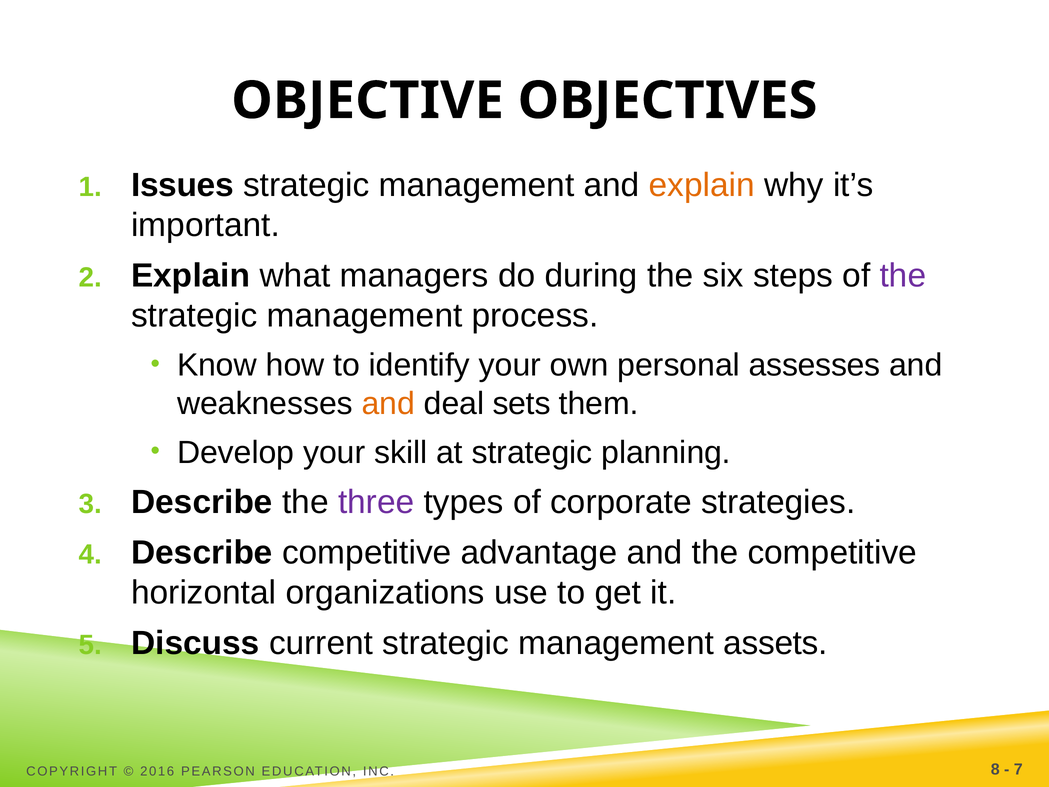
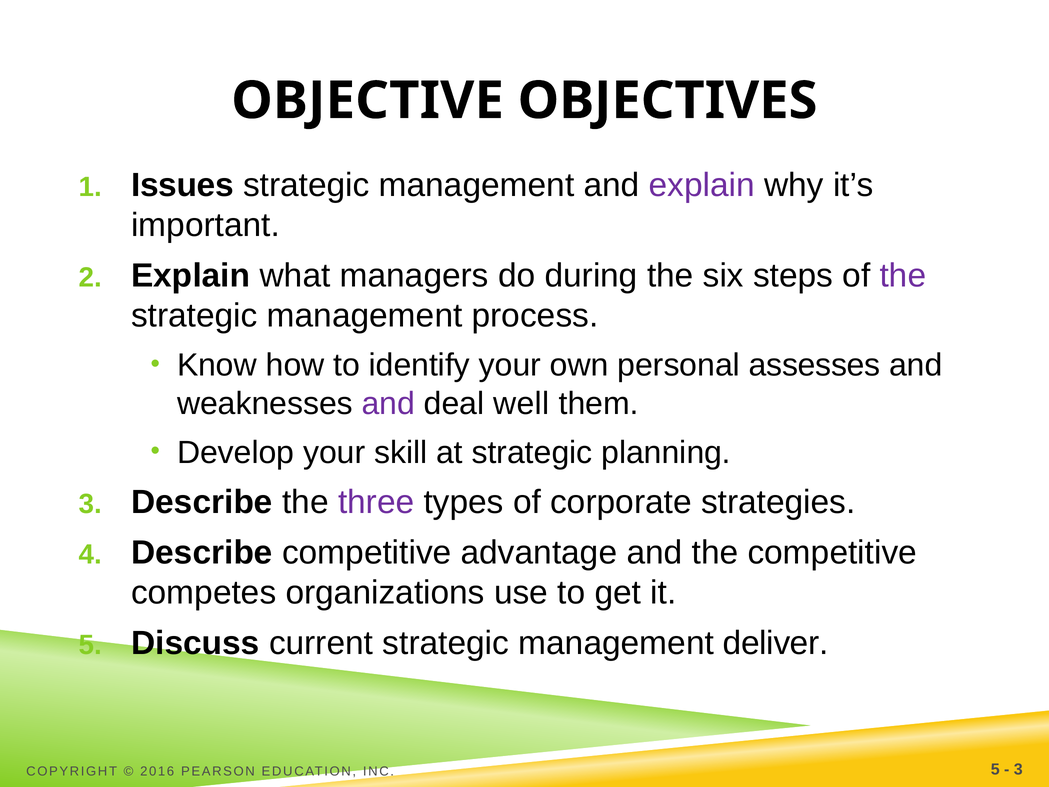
explain colour: orange -> purple (702, 185)
and colour: orange -> purple (388, 404)
sets: sets -> well (521, 404)
horizontal: horizontal -> competes (204, 592)
assets: assets -> deliver (776, 643)
INC 8: 8 -> 5 (995, 769)
7: 7 -> 3 (1018, 769)
